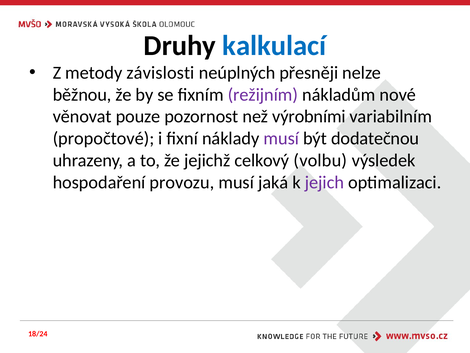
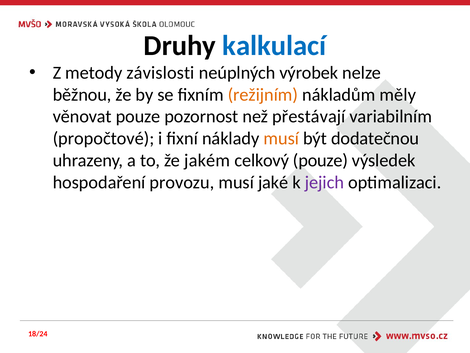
přesněji: přesněji -> výrobek (309, 73)
režijním colour: purple -> orange (263, 95)
nové: nové -> měly (398, 95)
výrobními: výrobními -> přestávají (309, 116)
musí colour: purple -> orange (281, 138)
jejichž: jejichž -> jakém (207, 160)
celkový volbu: volbu -> pouze (321, 160)
jaká: jaká -> jaké (273, 182)
